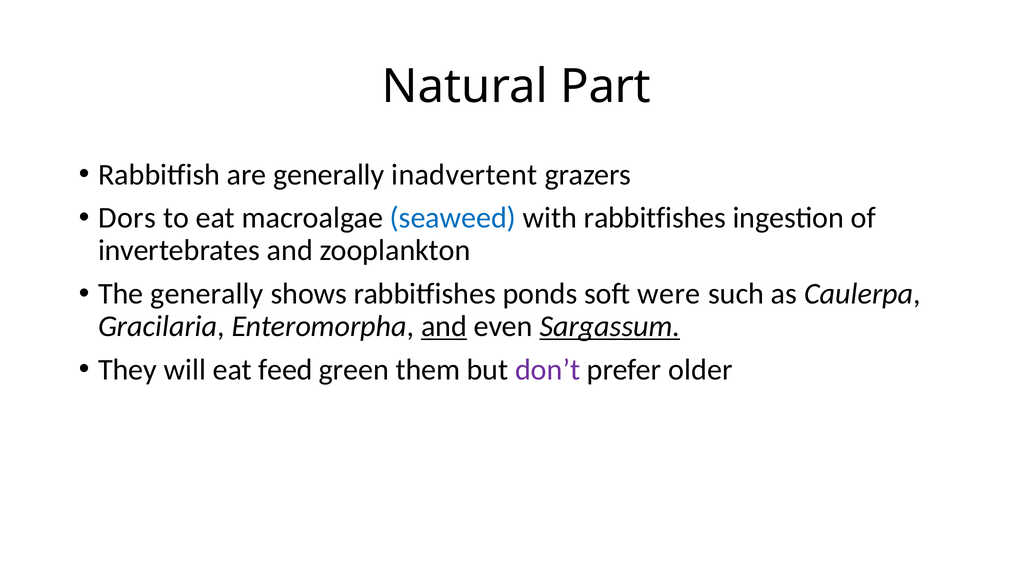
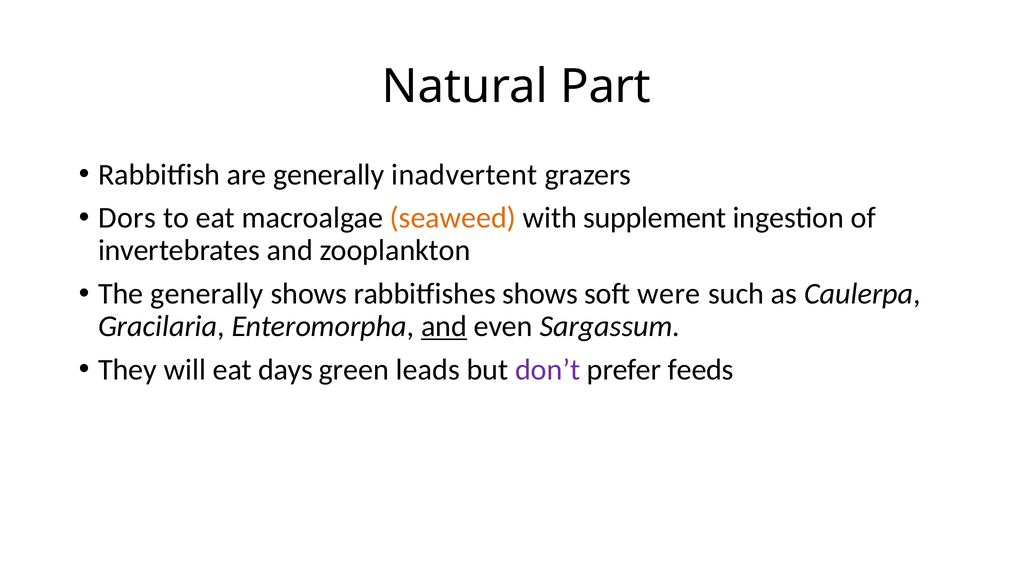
seaweed colour: blue -> orange (453, 218)
with rabbitfishes: rabbitfishes -> supplement (655, 218)
rabbitfishes ponds: ponds -> shows (540, 294)
Sargassum underline: present -> none (610, 326)
feed: feed -> days (286, 370)
them: them -> leads (428, 370)
older: older -> feeds (701, 370)
